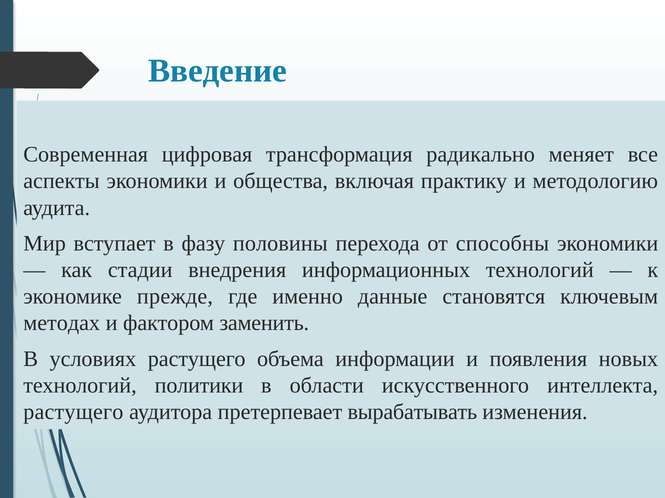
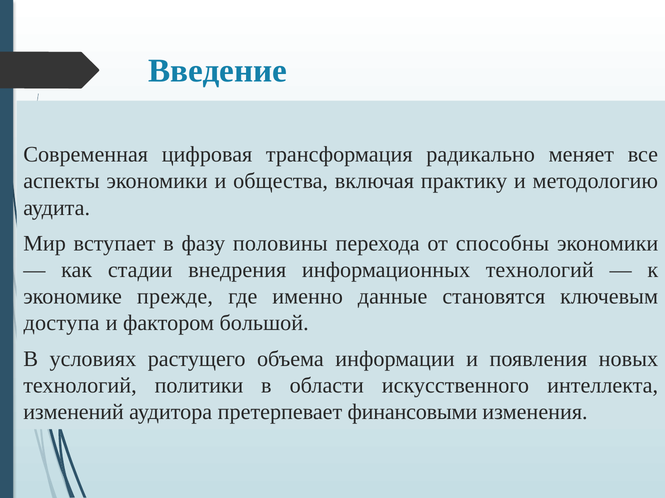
методах: методах -> доступа (62, 324)
заменить: заменить -> большой (264, 324)
растущего: растущего -> изменений (74, 413)
вырабатывать: вырабатывать -> финансовыми (412, 413)
